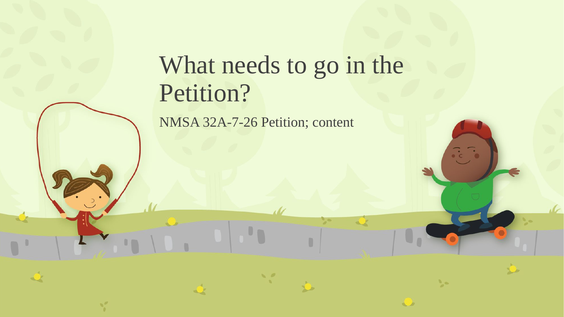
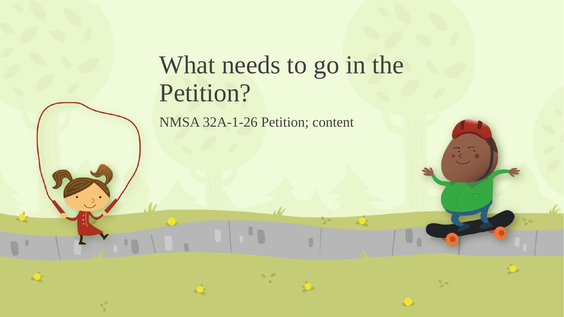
32A-7-26: 32A-7-26 -> 32A-1-26 (230, 122)
